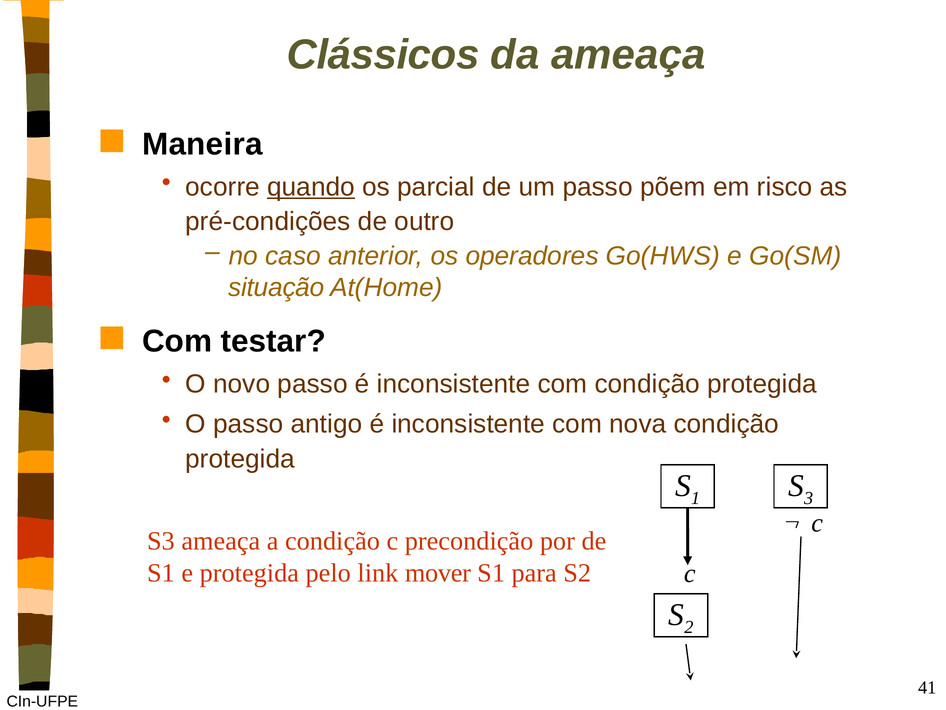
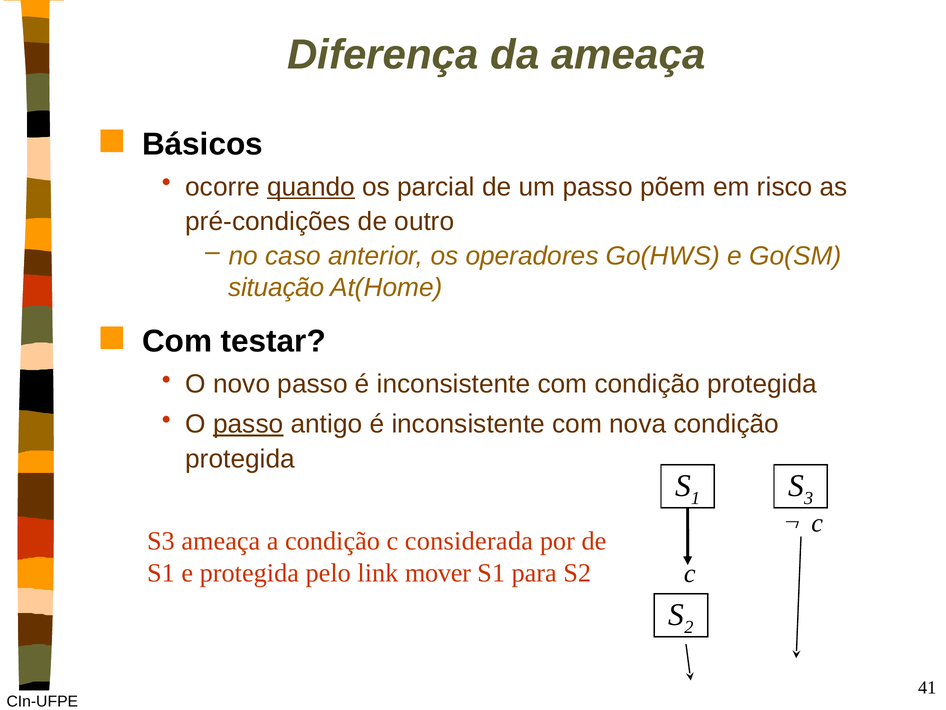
Clássicos: Clássicos -> Diferença (383, 55)
Maneira: Maneira -> Básicos (203, 144)
passo underline: none -> present (248, 424)
precondição: precondição -> considerada (469, 541)
